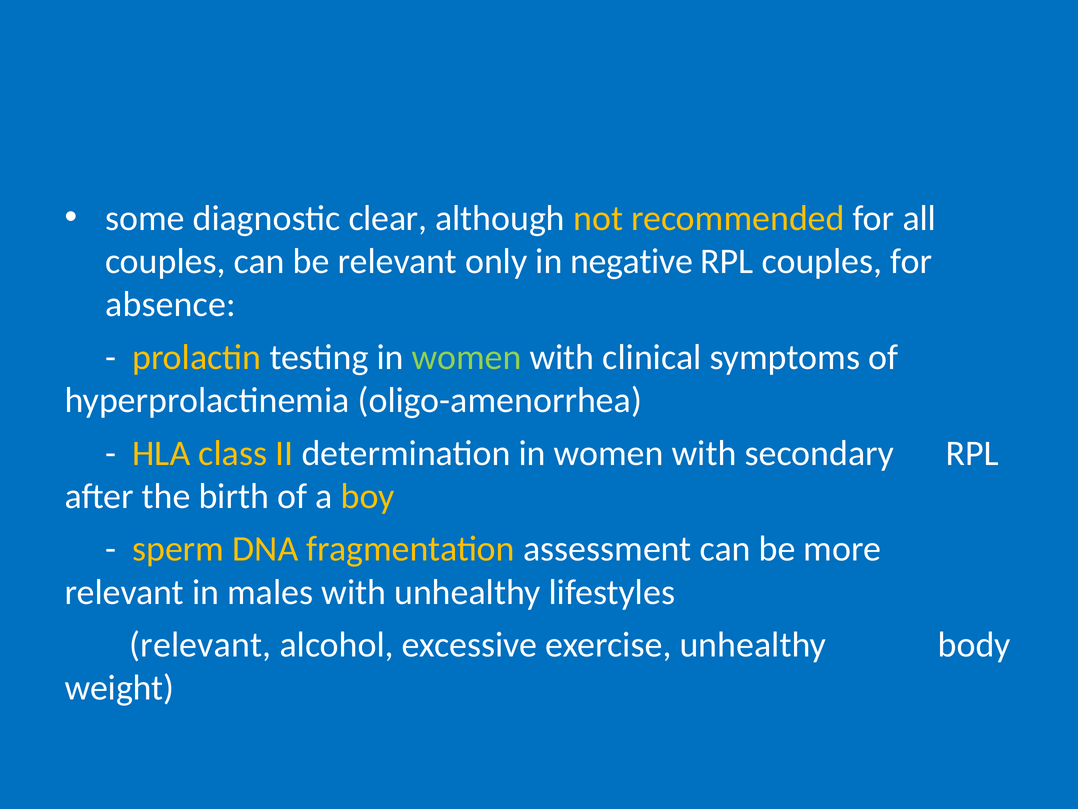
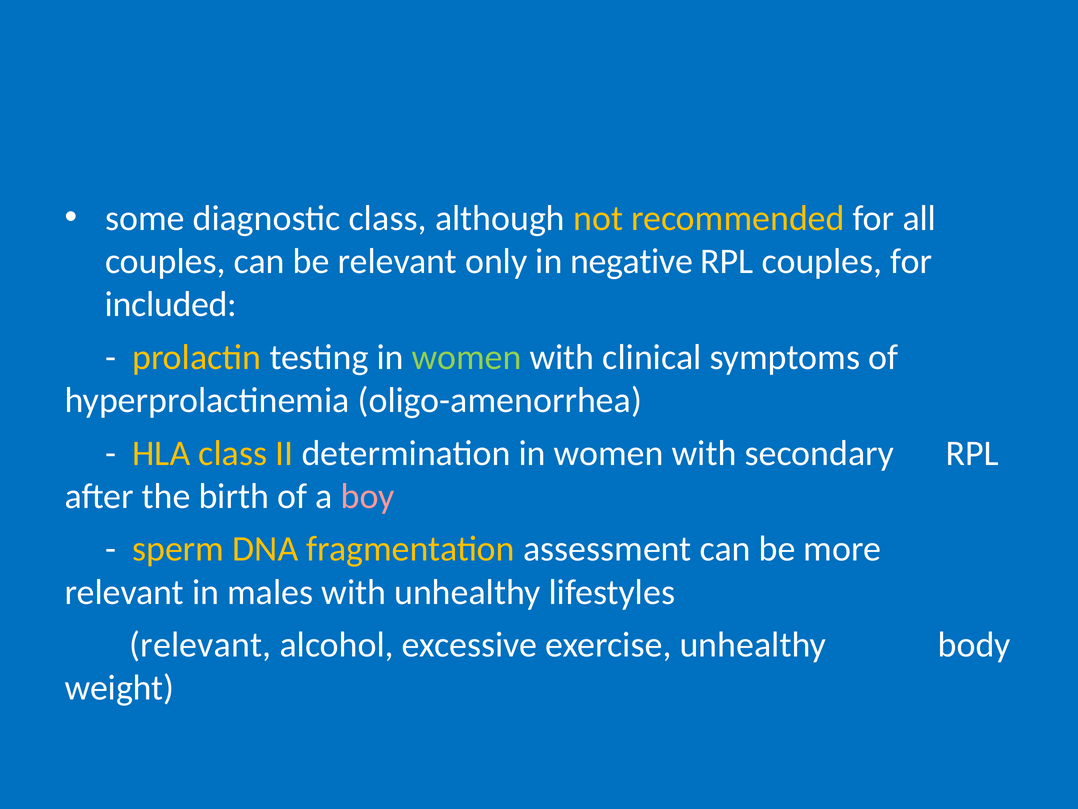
diagnostic clear: clear -> class (388, 218)
absence: absence -> included (171, 304)
boy colour: yellow -> pink (368, 496)
